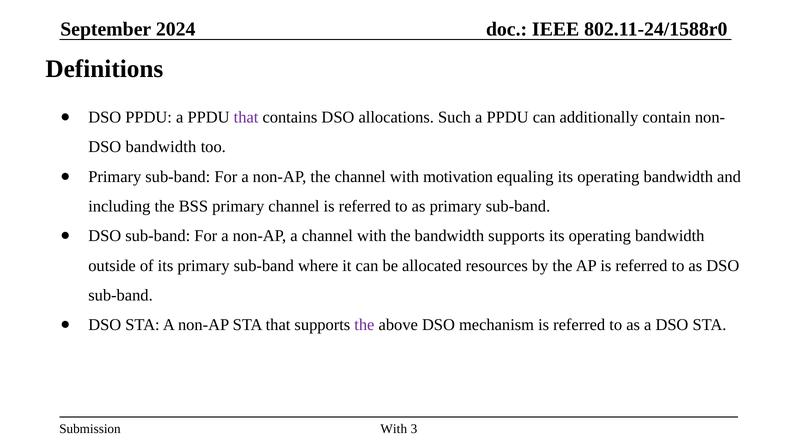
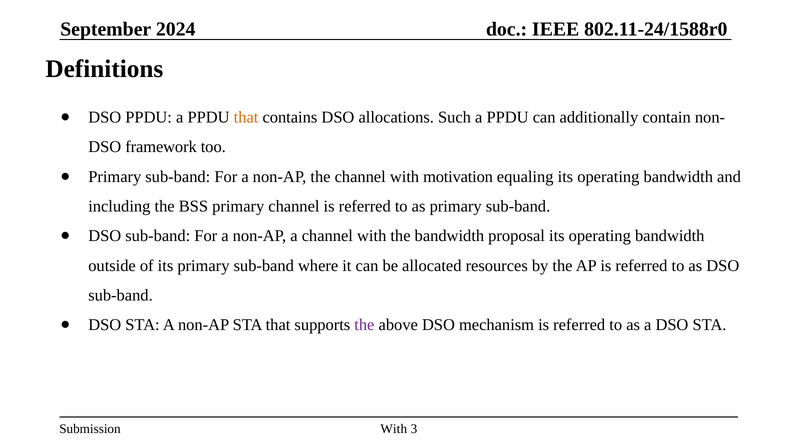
that colour: purple -> orange (246, 117)
DSO bandwidth: bandwidth -> framework (161, 147)
bandwidth supports: supports -> proposal (517, 236)
